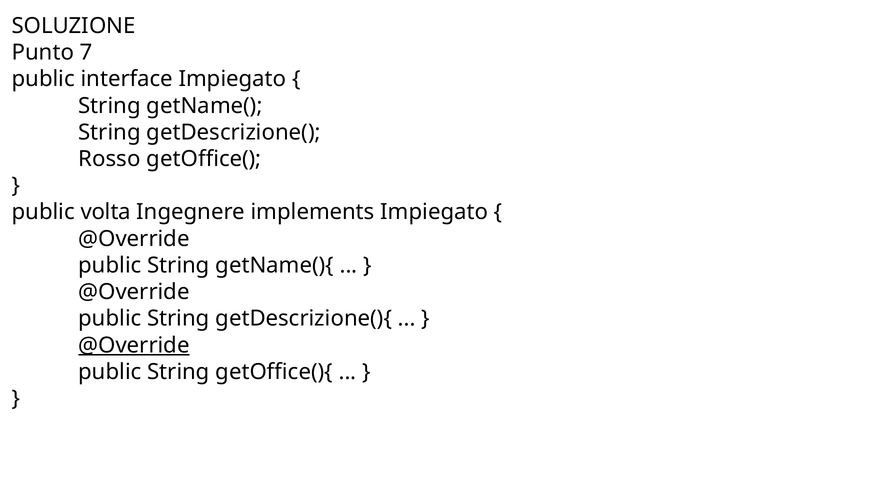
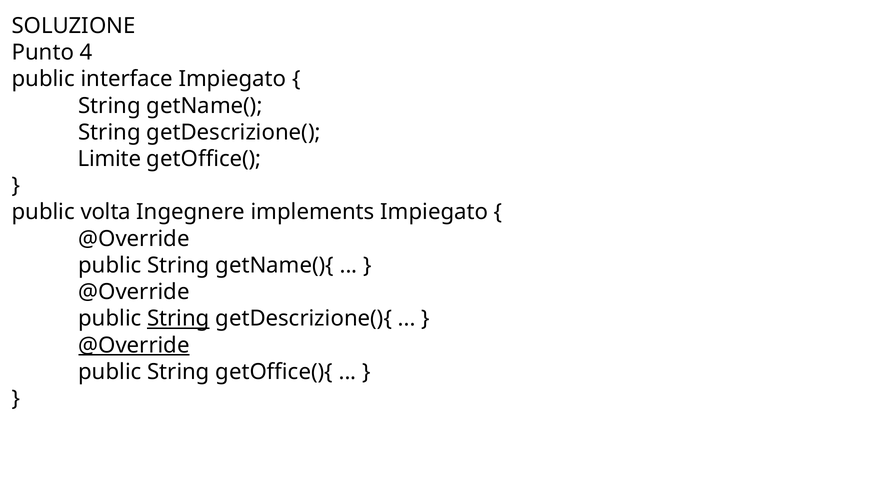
7: 7 -> 4 (86, 53)
Rosso: Rosso -> Limite (110, 159)
String underline: none -> present (178, 319)
